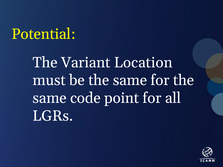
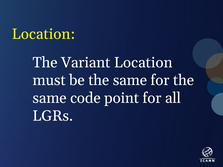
Potential: Potential -> Location (43, 34)
